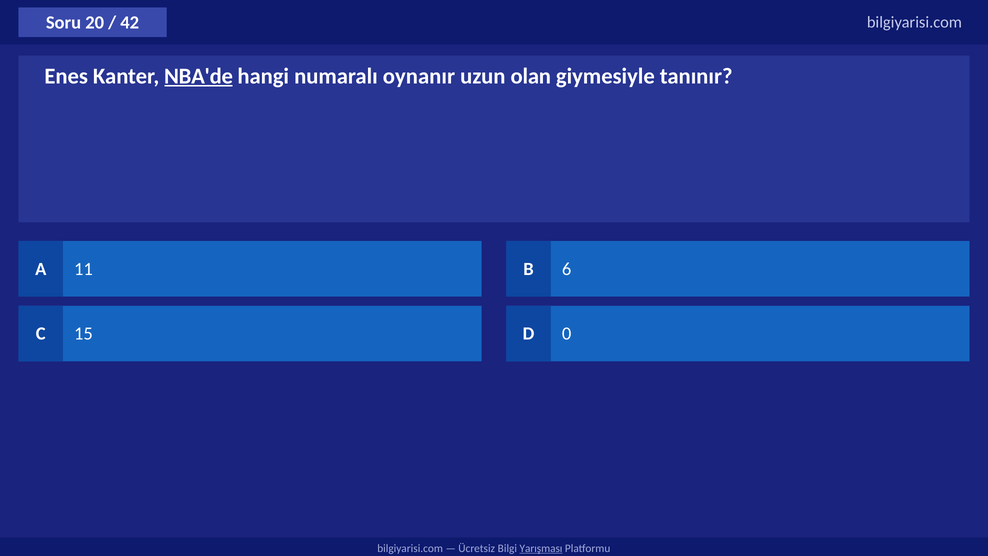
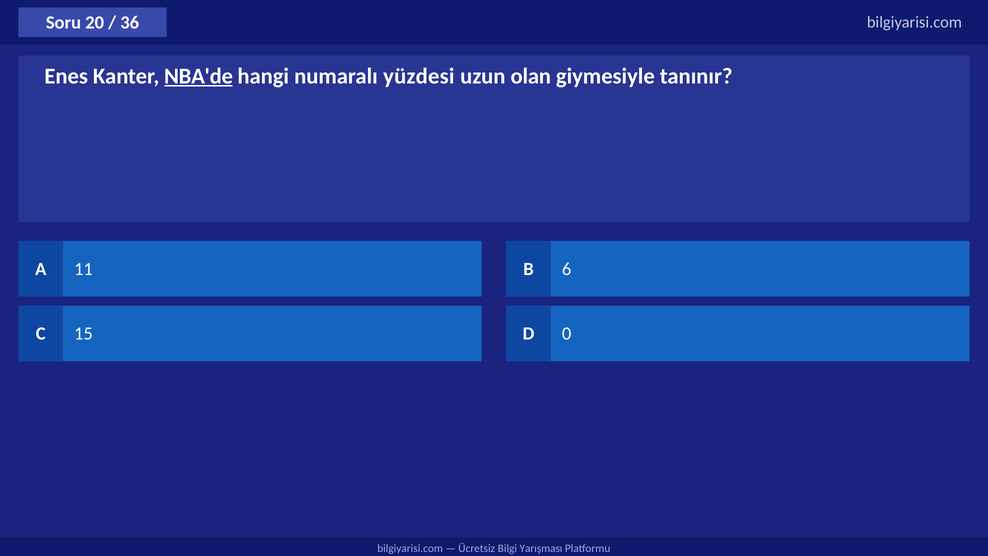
42: 42 -> 36 (130, 23)
oynanır: oynanır -> yüzdesi (419, 76)
Yarışması underline: present -> none (541, 548)
